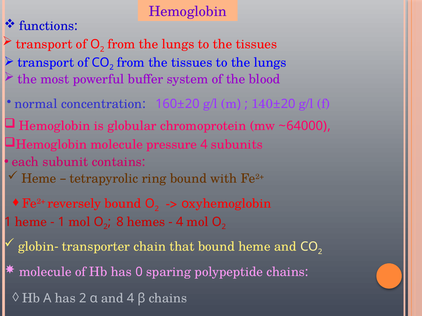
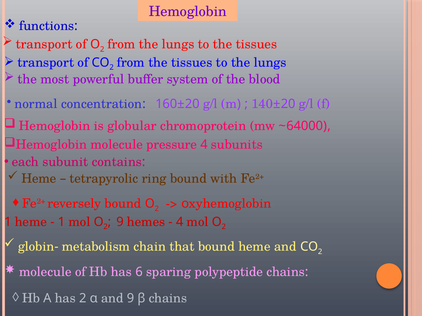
8: 8 -> 9 (120, 222)
transporter: transporter -> metabolism (96, 247)
0: 0 -> 6 (139, 272)
and 4: 4 -> 9 (130, 299)
